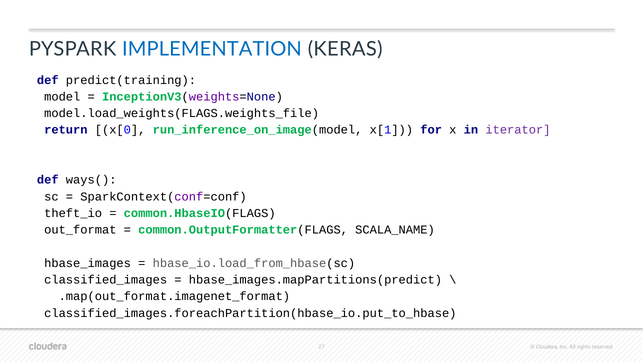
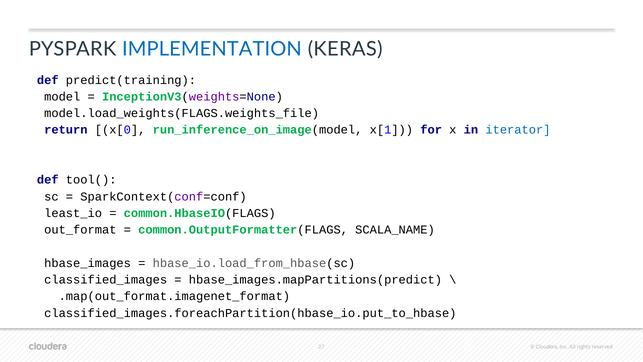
iterator colour: purple -> blue (518, 130)
ways(: ways( -> tool( (91, 180)
theft_io: theft_io -> least_io (73, 213)
